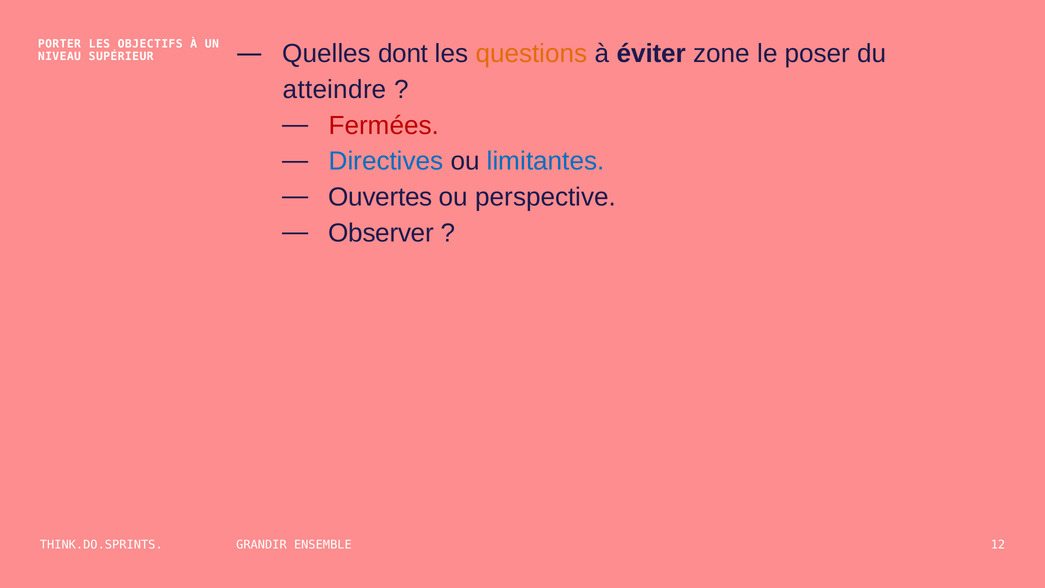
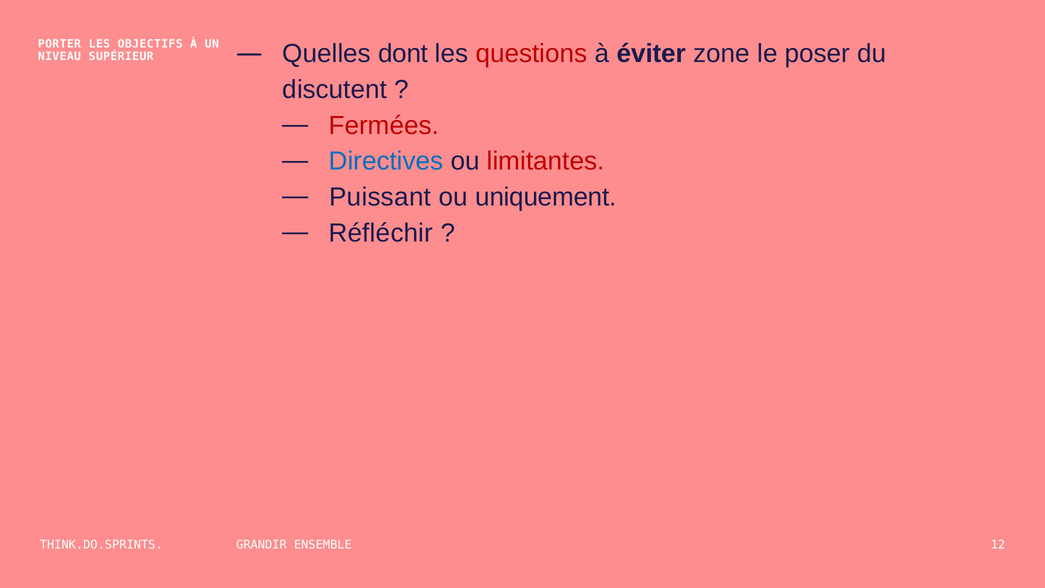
questions colour: orange -> red (531, 54)
atteindre: atteindre -> discutent (335, 89)
limitantes colour: blue -> red (546, 161)
Ouvertes: Ouvertes -> Puissant (380, 197)
perspective: perspective -> uniquement (546, 197)
Observer: Observer -> Réfléchir (381, 233)
